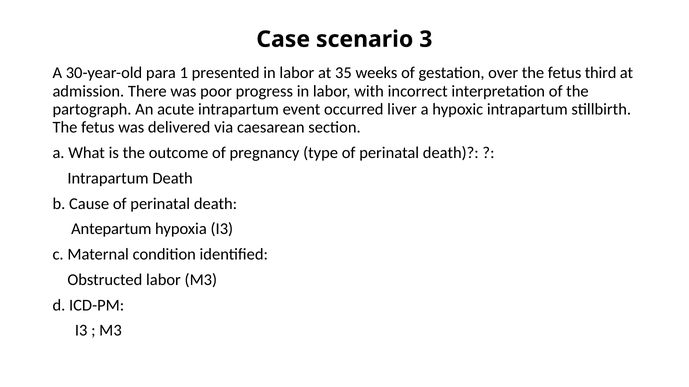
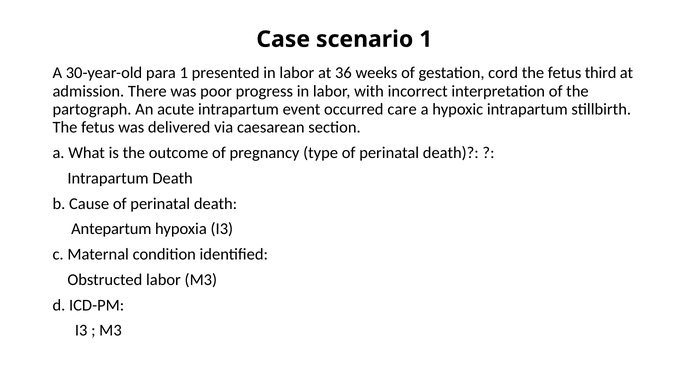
scenario 3: 3 -> 1 (426, 39)
35: 35 -> 36 (343, 73)
over: over -> cord (503, 73)
liver: liver -> care (402, 109)
